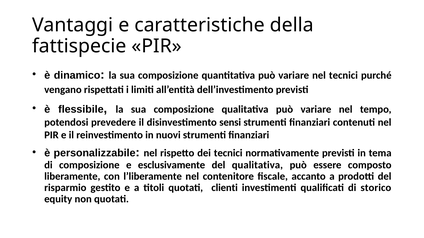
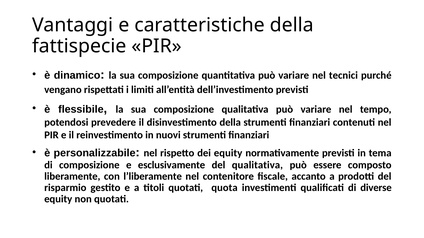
disinvestimento sensi: sensi -> della (230, 123)
dei tecnici: tecnici -> equity (228, 153)
clienti: clienti -> quota (224, 188)
storico: storico -> diverse (376, 188)
